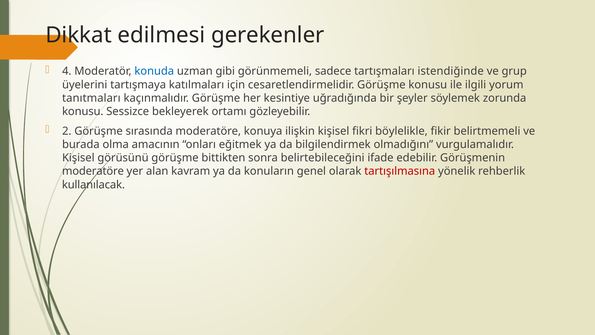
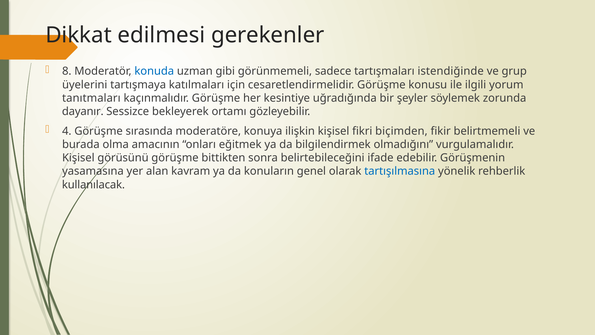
4: 4 -> 8 (67, 71)
konusu: konusu -> dayanır (83, 111)
2: 2 -> 4 (67, 131)
böylelikle: böylelikle -> biçimden (401, 131)
moderatöre: moderatöre -> yasamasına (93, 171)
tartışılmasına colour: red -> blue (400, 171)
